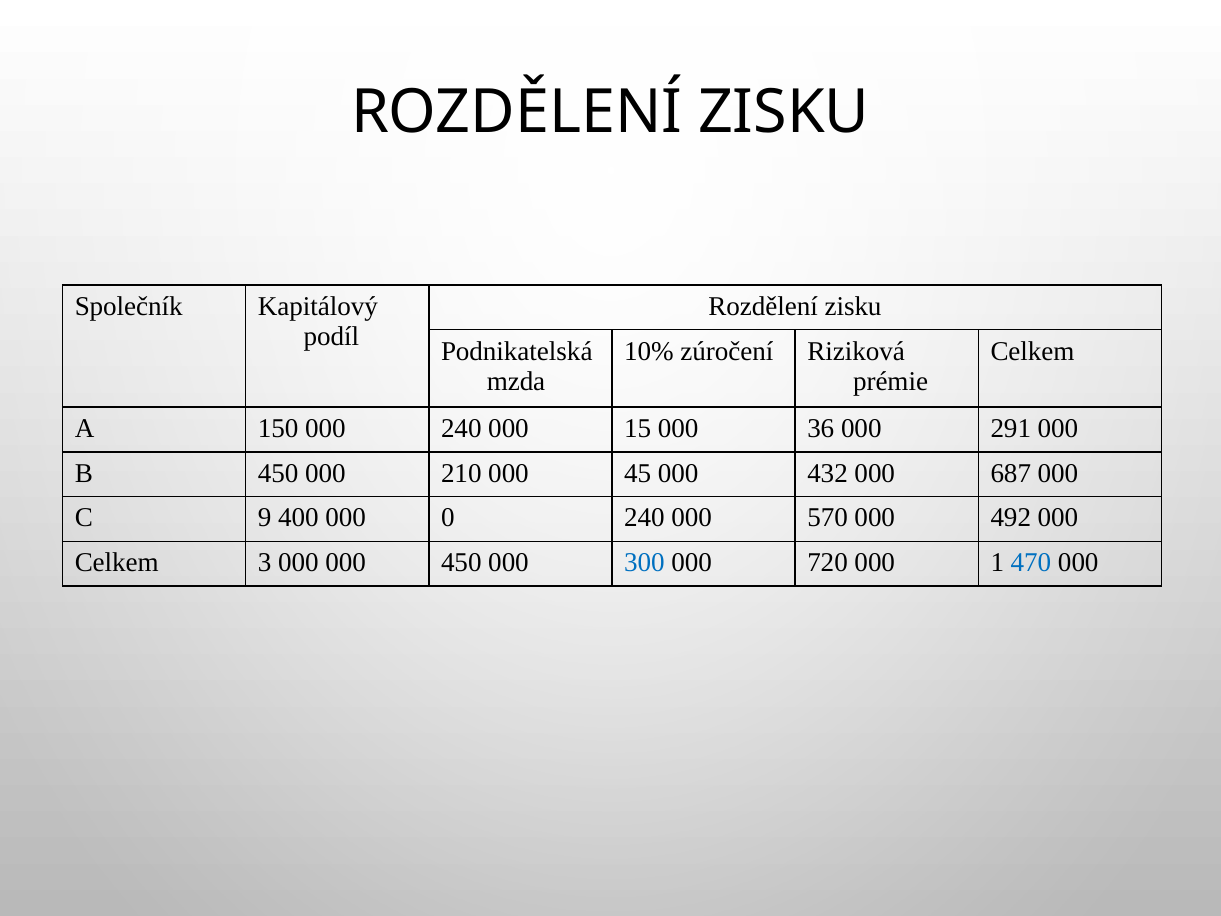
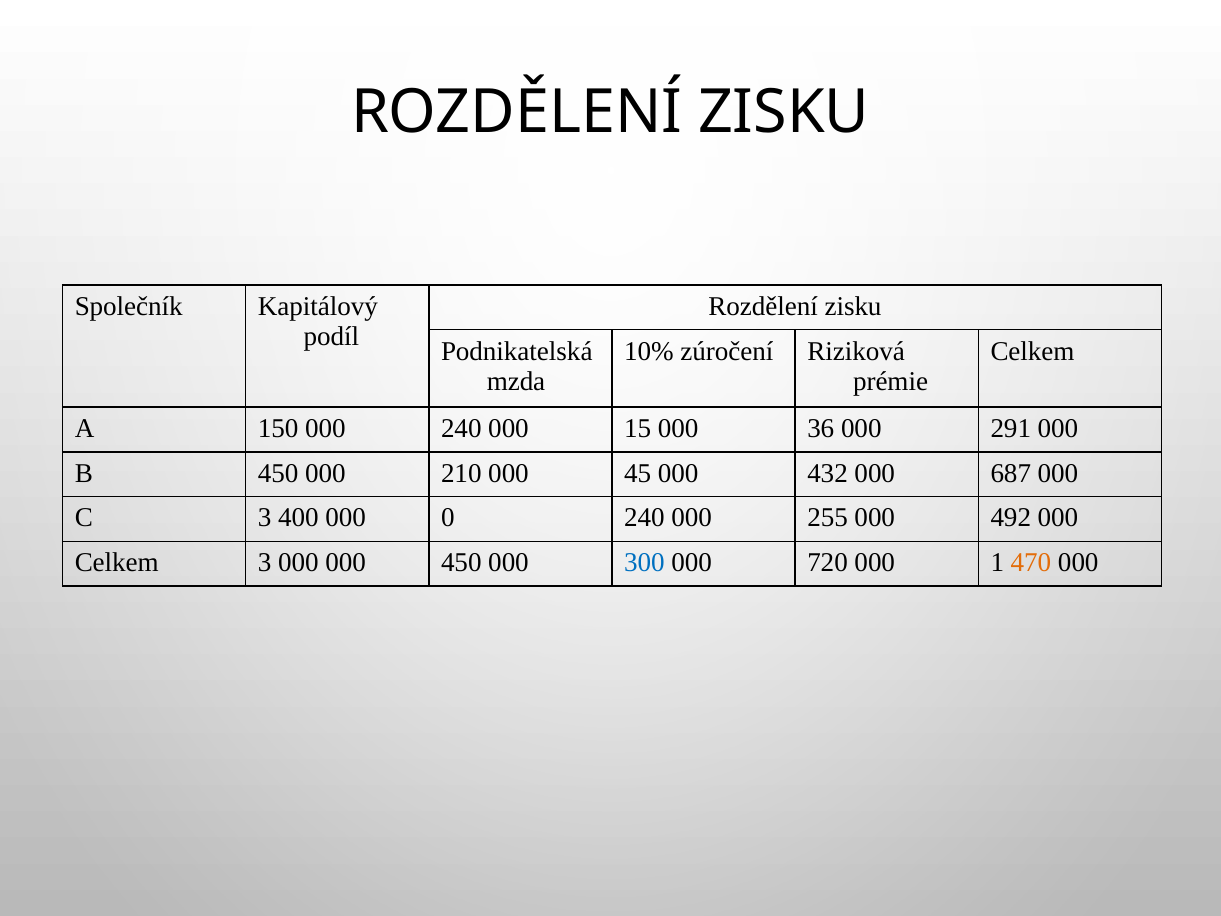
C 9: 9 -> 3 (265, 518)
570: 570 -> 255 (828, 518)
470 colour: blue -> orange (1031, 563)
